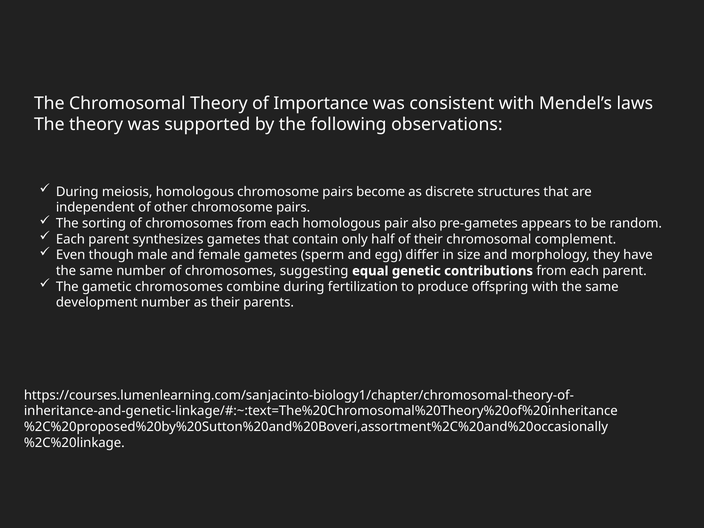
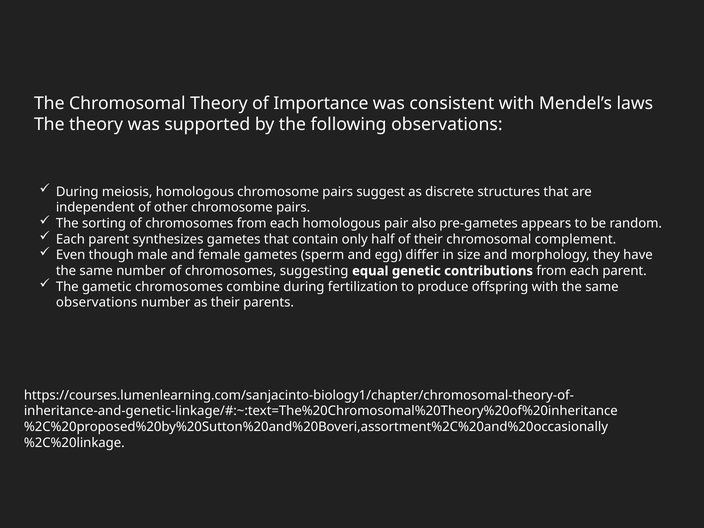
become: become -> suggest (381, 192)
development: development -> observations (97, 303)
